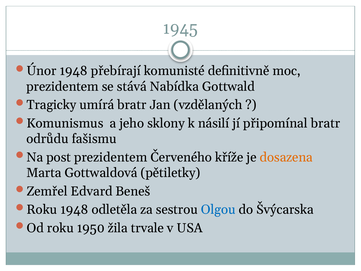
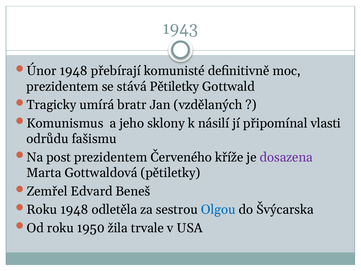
1945: 1945 -> 1943 (180, 28)
stává Nabídka: Nabídka -> Pětiletky (174, 86)
připomínal bratr: bratr -> vlasti (326, 123)
dosazena colour: orange -> purple (286, 157)
